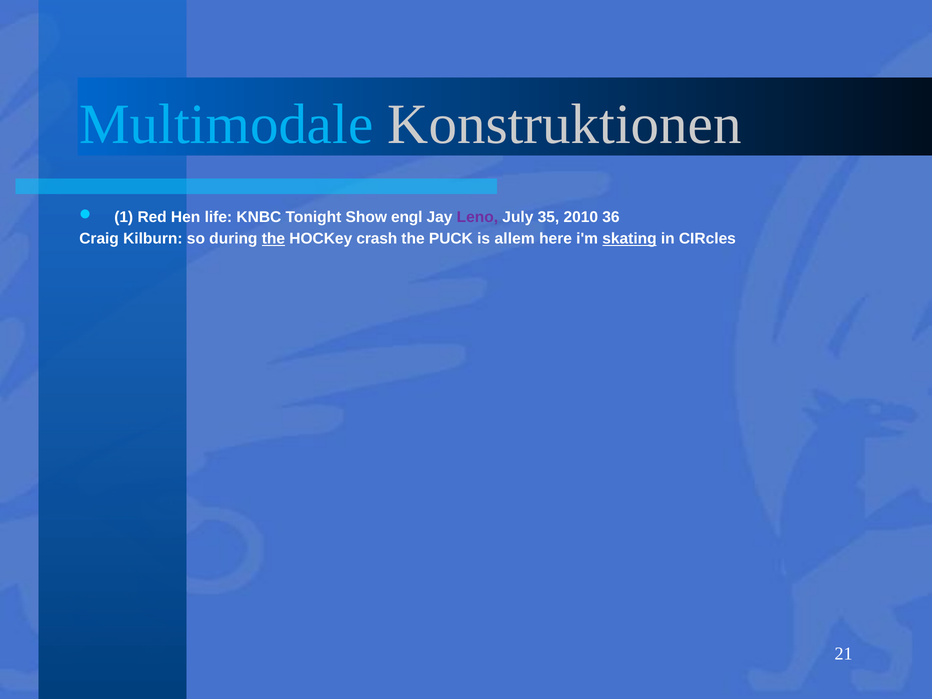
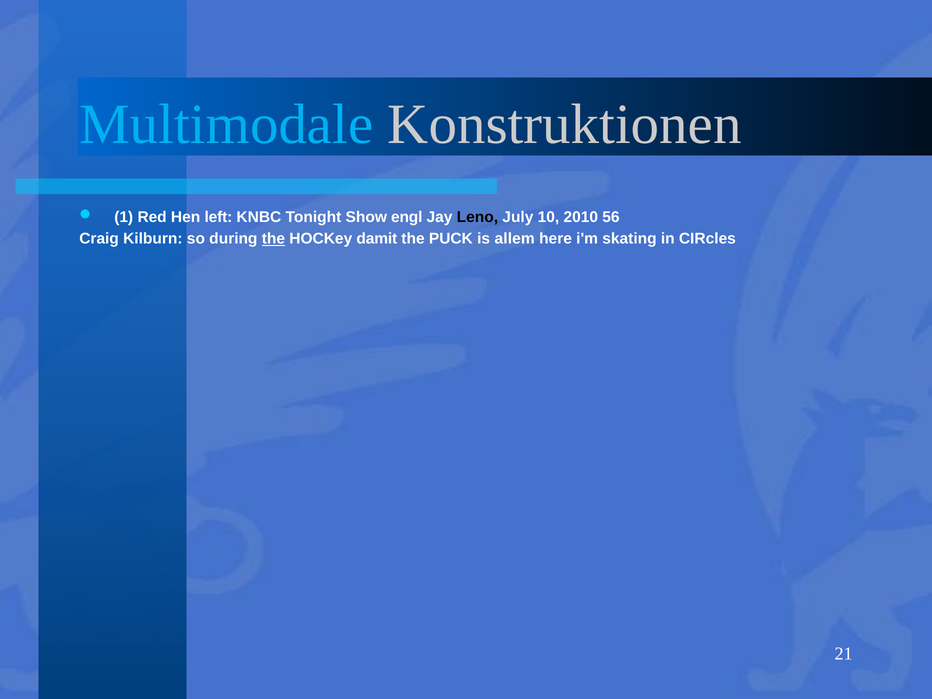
life: life -> left (218, 217)
Leno colour: purple -> black (477, 217)
35: 35 -> 10 (548, 217)
36: 36 -> 56 (611, 217)
crash: crash -> damit (377, 239)
skating underline: present -> none (630, 239)
